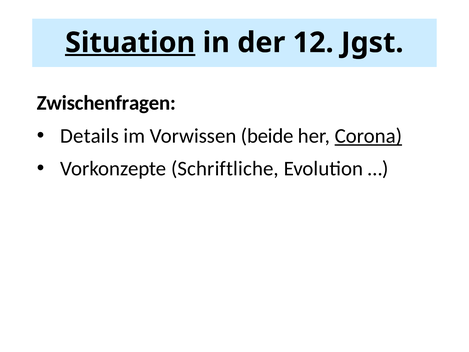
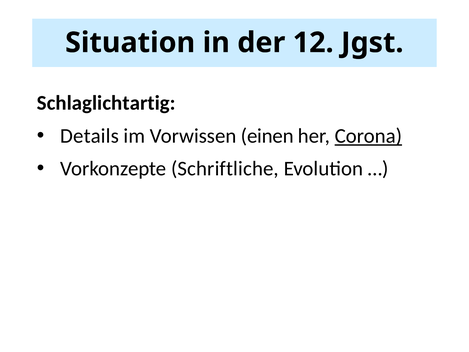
Situation underline: present -> none (130, 43)
Zwischenfragen: Zwischenfragen -> Schlaglichtartig (106, 103)
beide: beide -> einen (267, 136)
